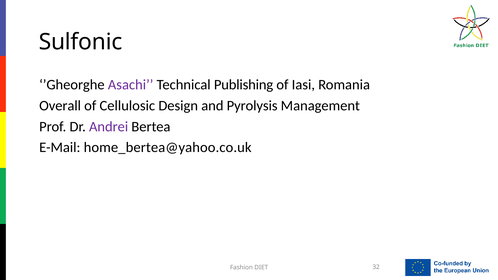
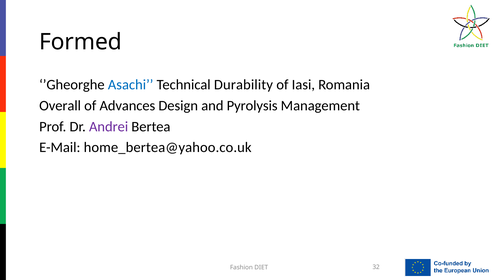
Sulfonic: Sulfonic -> Formed (81, 42)
Asachi colour: purple -> blue (131, 85)
Publishing: Publishing -> Durability (243, 85)
Cellulosic: Cellulosic -> Advances (127, 106)
